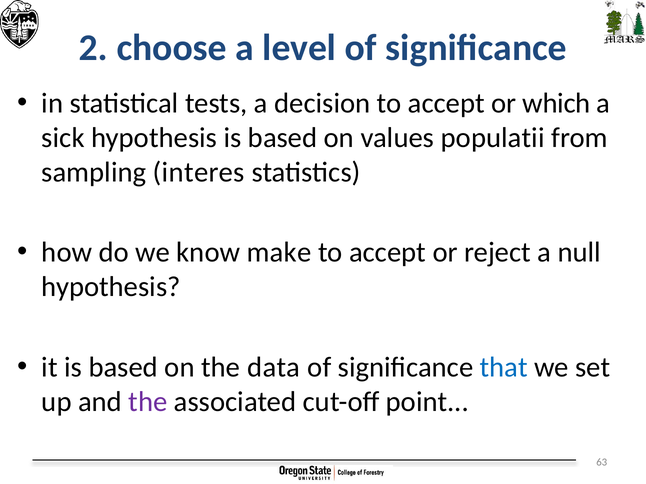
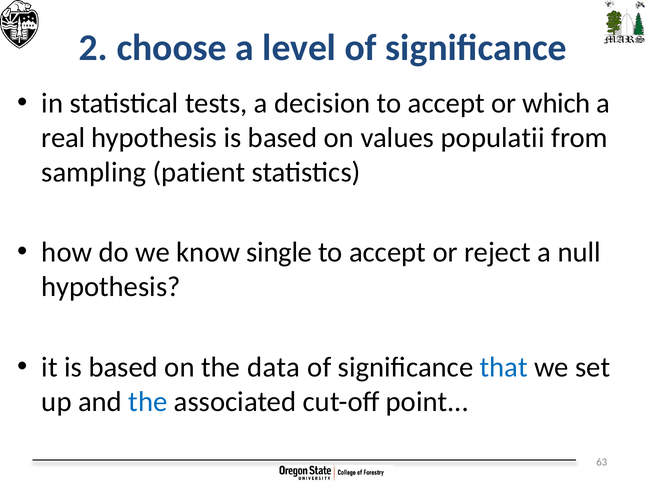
sick: sick -> real (63, 138)
interes: interes -> patient (199, 172)
make: make -> single (279, 253)
the colour: purple -> blue (148, 402)
